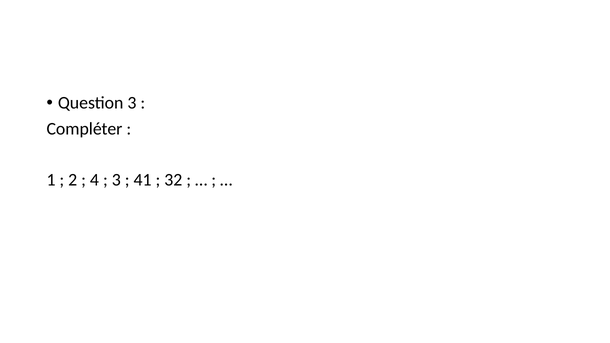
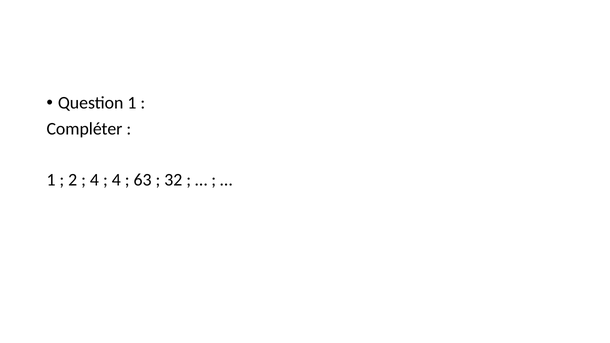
Question 3: 3 -> 1 (132, 103)
3: 3 -> 4 (116, 180)
41: 41 -> 63 (143, 180)
